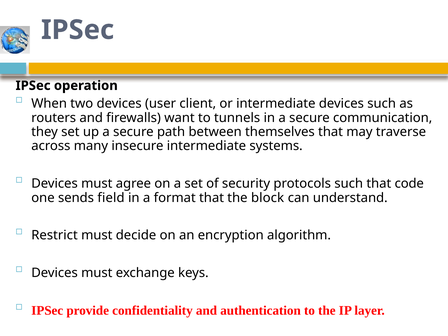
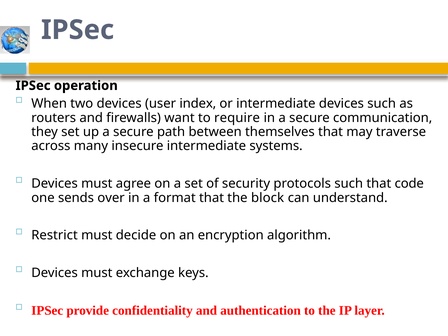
client: client -> index (198, 104)
tunnels: tunnels -> require (237, 118)
field: field -> over (111, 198)
